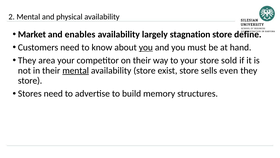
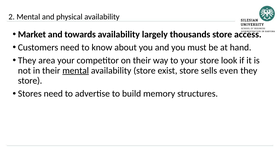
enables: enables -> towards (80, 34)
stagnation: stagnation -> thousands (190, 34)
define: define -> access (248, 34)
you underline: present -> none (146, 47)
sold: sold -> look (229, 60)
